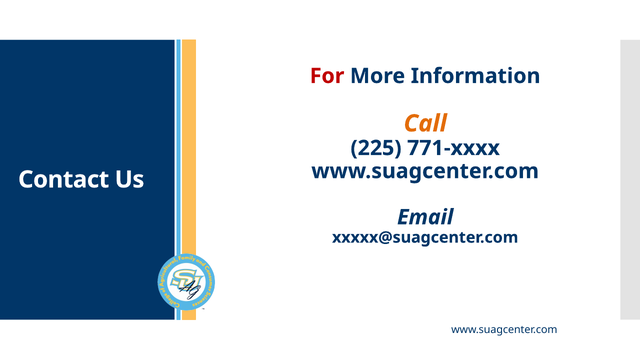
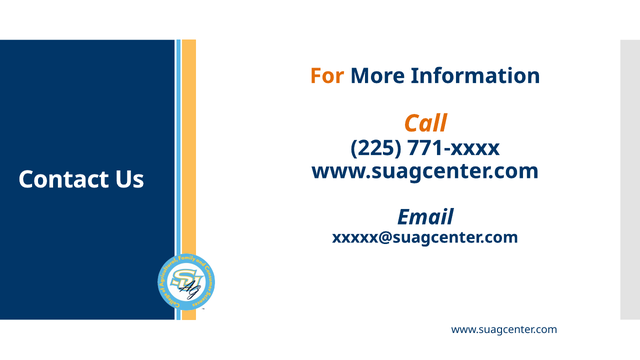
For colour: red -> orange (327, 76)
